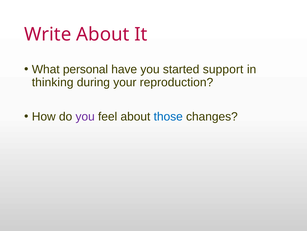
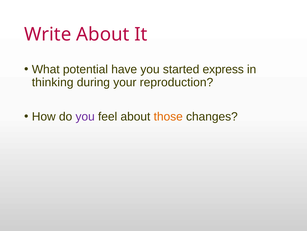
personal: personal -> potential (85, 69)
support: support -> express (223, 69)
those colour: blue -> orange (168, 116)
